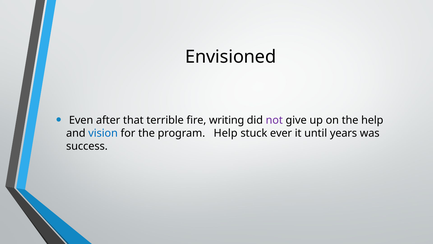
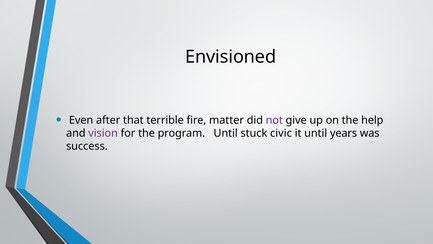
writing: writing -> matter (227, 120)
vision colour: blue -> purple (103, 133)
program Help: Help -> Until (226, 133)
ever: ever -> civic (281, 133)
